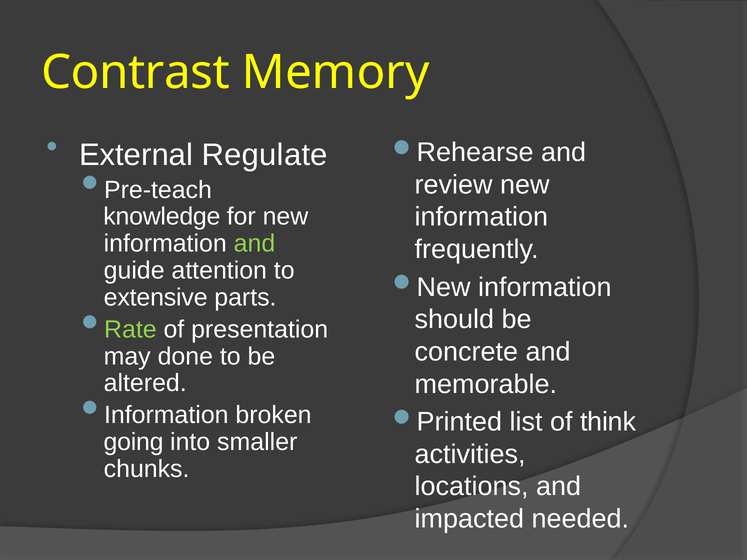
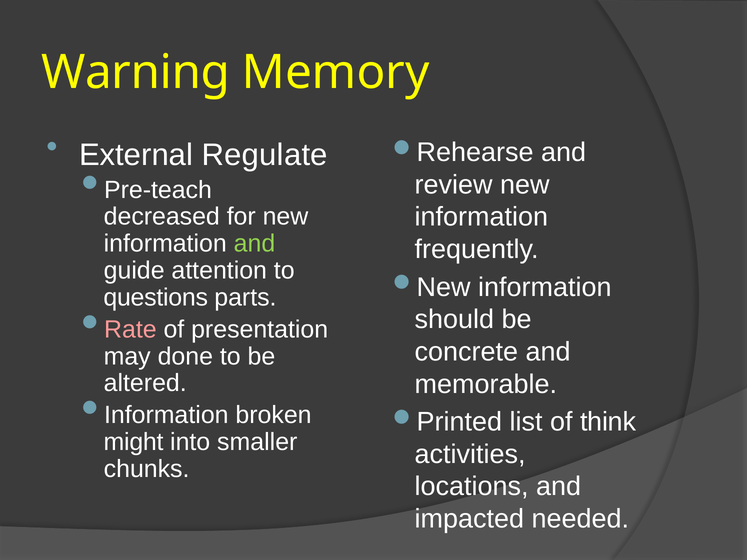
Contrast: Contrast -> Warning (136, 72)
knowledge: knowledge -> decreased (162, 217)
extensive: extensive -> questions (156, 297)
Rate colour: light green -> pink (130, 330)
going: going -> might (134, 442)
